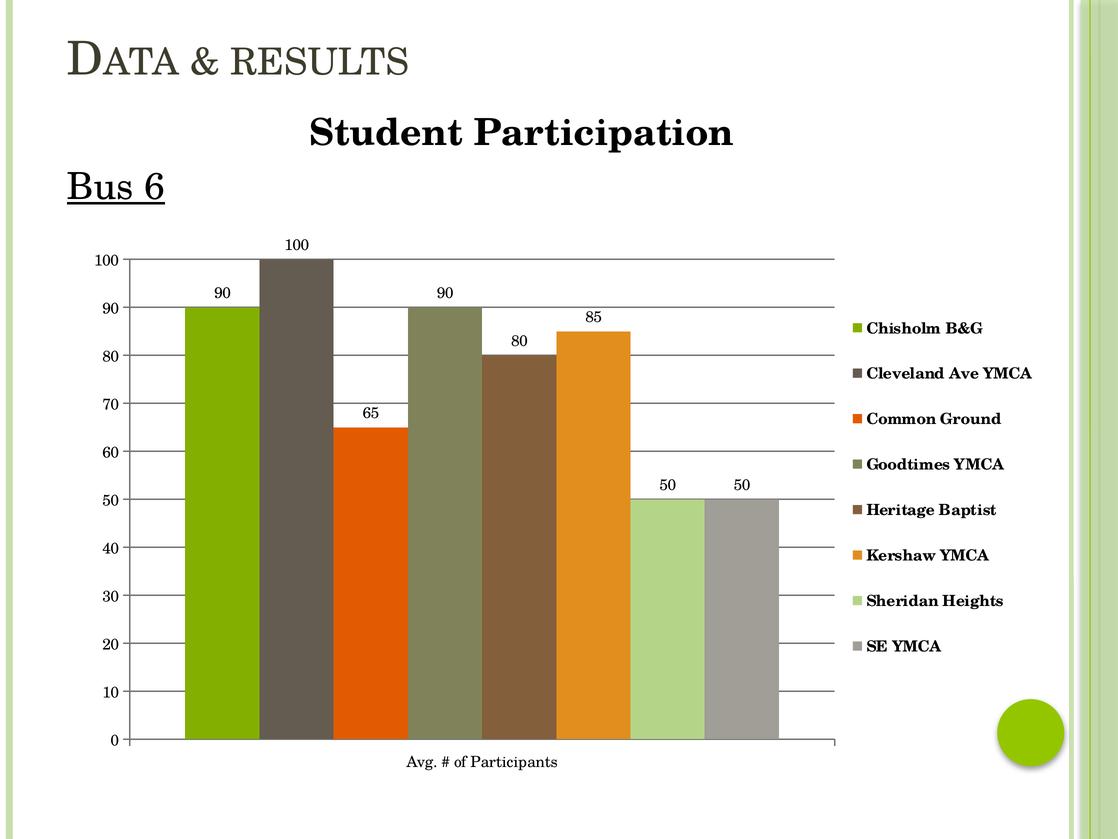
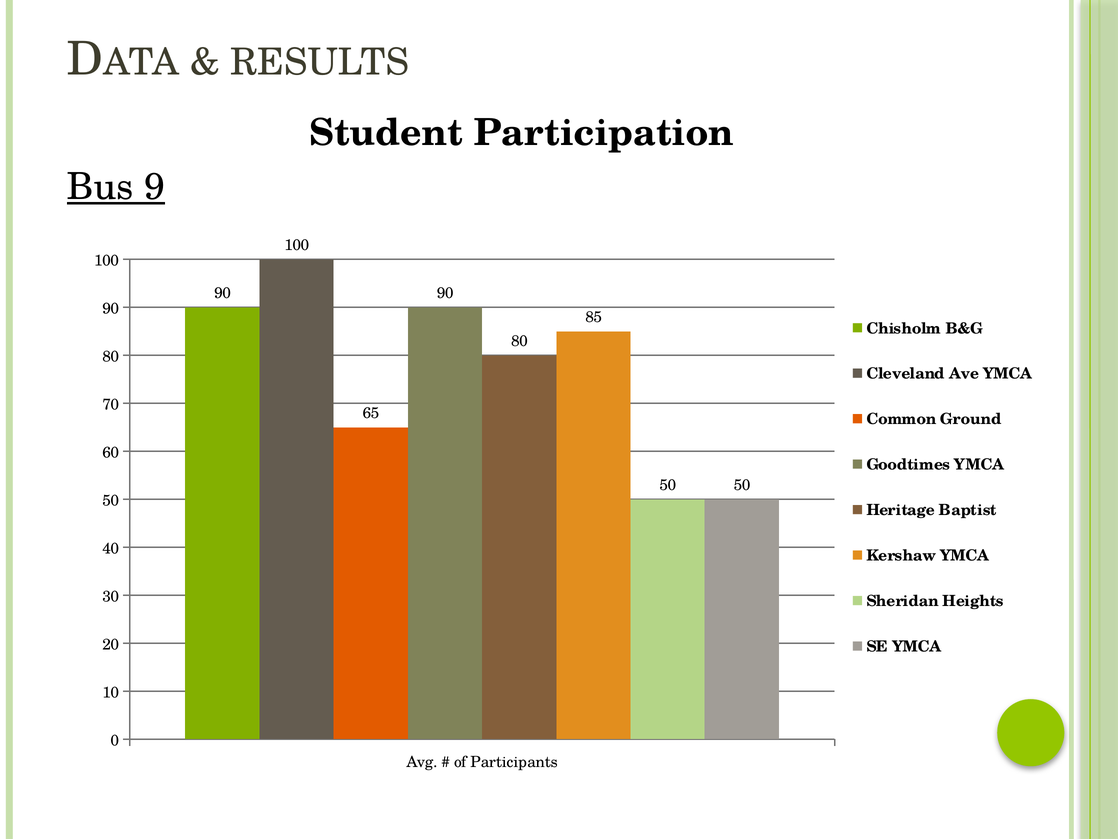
6: 6 -> 9 (154, 187)
